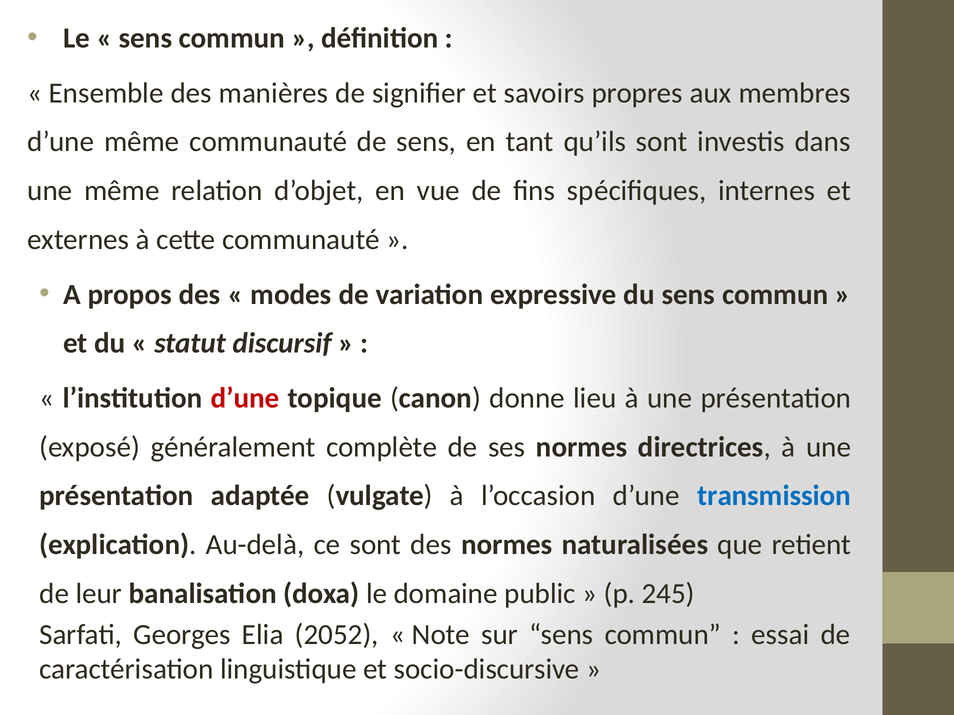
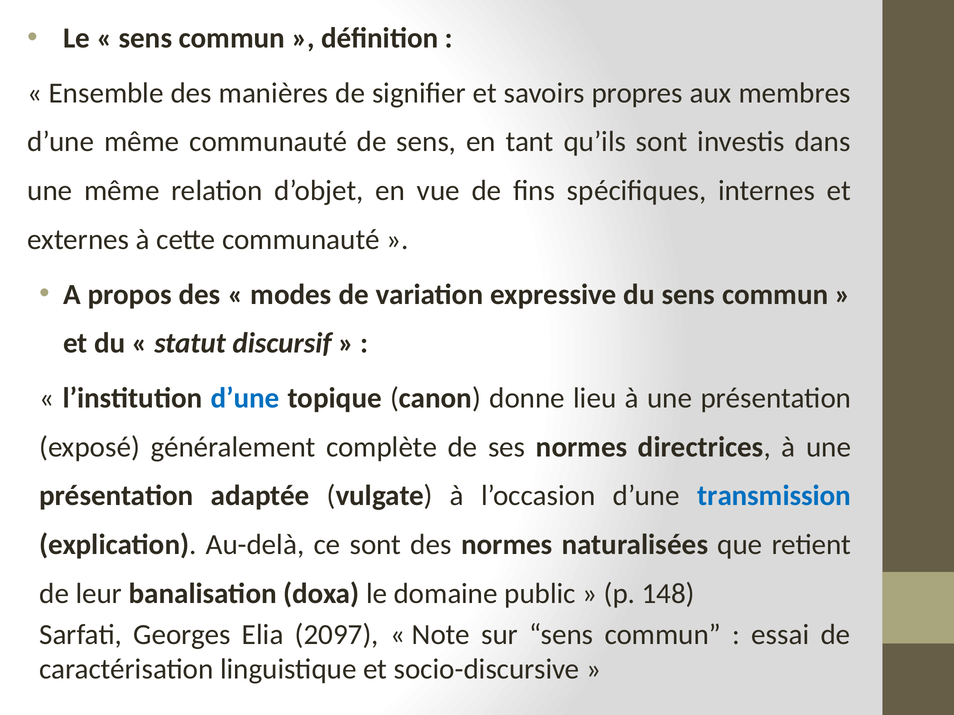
d’une colour: red -> blue (245, 398)
245: 245 -> 148 (668, 594)
2052: 2052 -> 2097 (337, 635)
